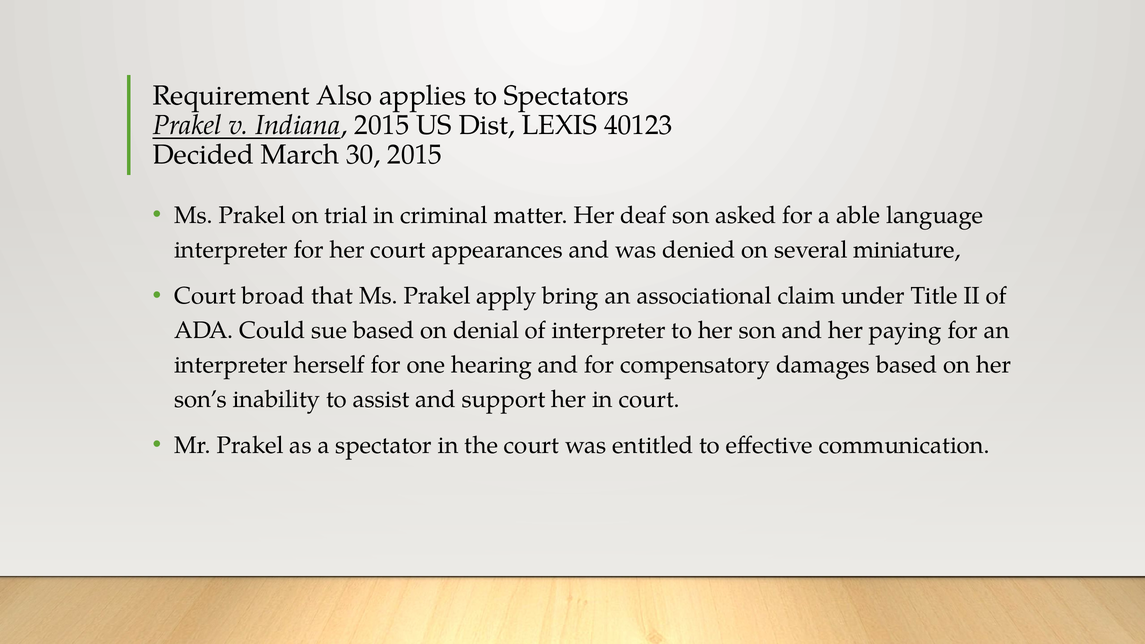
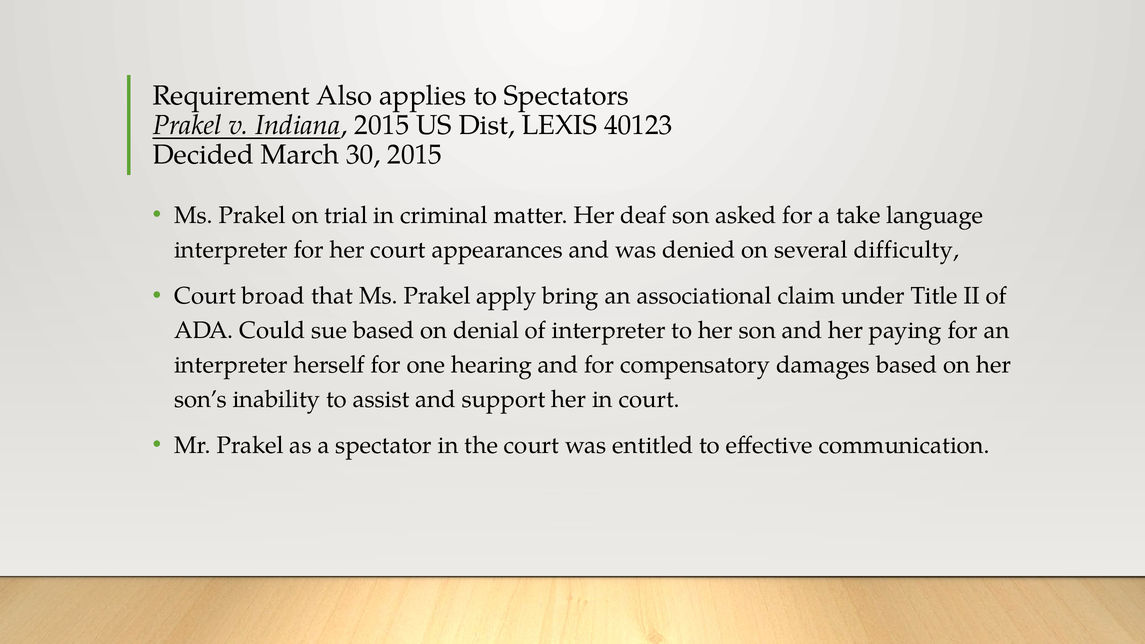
able: able -> take (858, 215)
miniature: miniature -> difficulty (907, 250)
